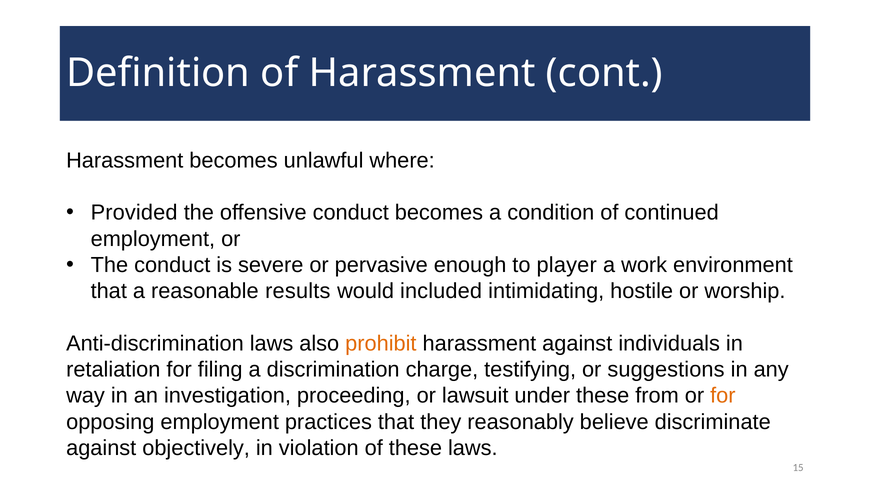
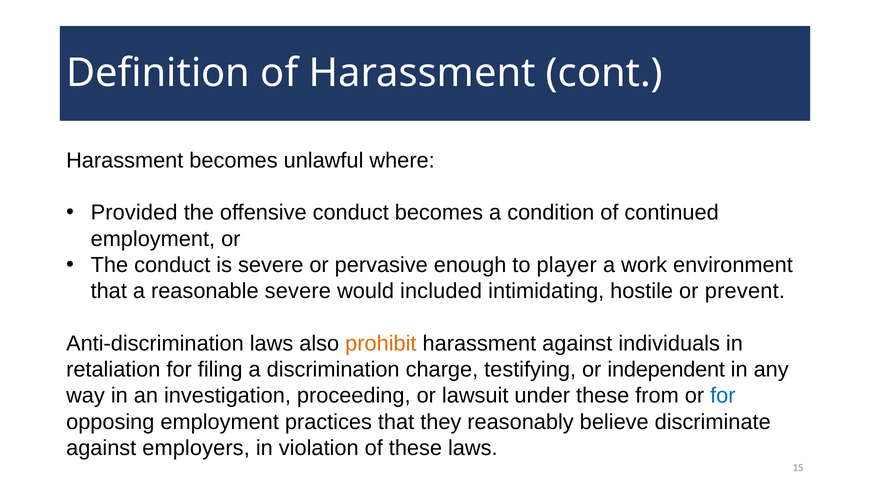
reasonable results: results -> severe (298, 291)
worship: worship -> prevent (745, 291)
suggestions: suggestions -> independent (666, 369)
for colour: orange -> blue (723, 395)
objectively: objectively -> employers (196, 447)
